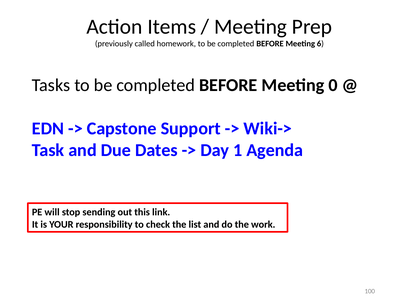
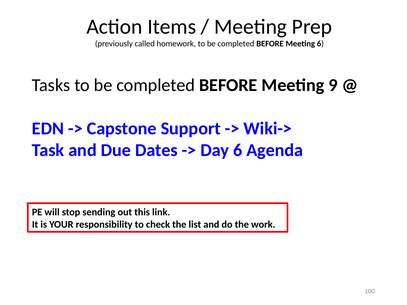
0: 0 -> 9 (333, 85)
Day 1: 1 -> 6 (238, 150)
